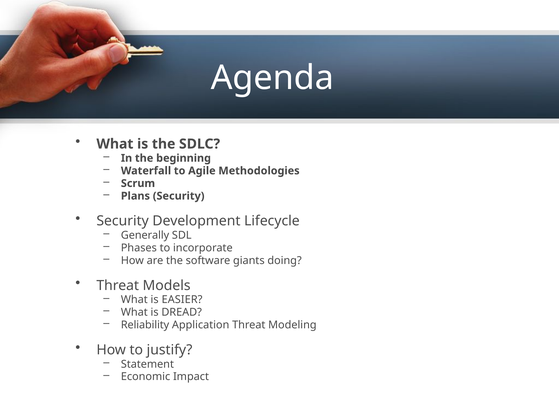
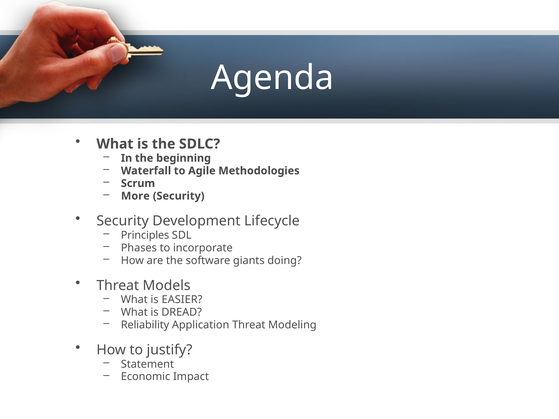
Plans: Plans -> More (135, 196)
Generally: Generally -> Principles (145, 235)
